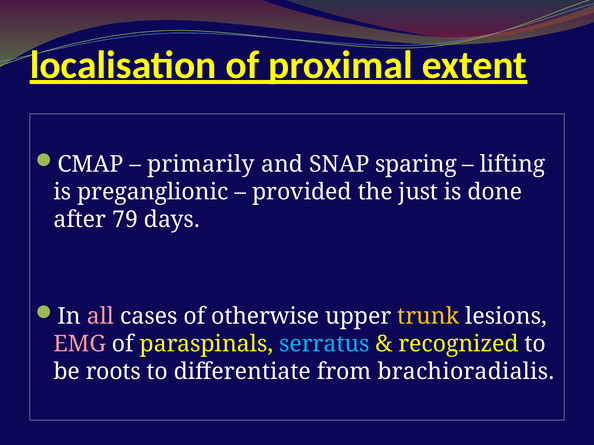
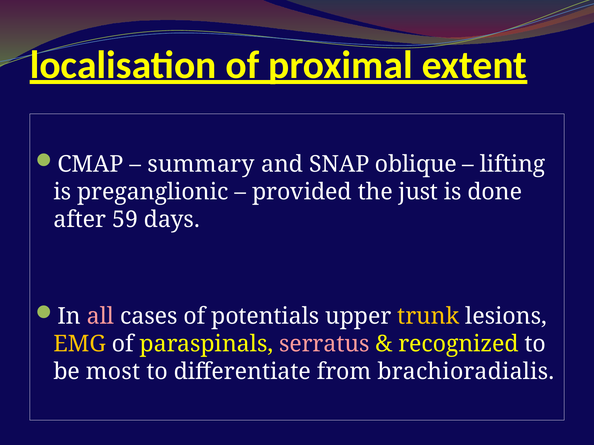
primarily: primarily -> summary (201, 164)
sparing: sparing -> oblique (416, 164)
79: 79 -> 59 (125, 220)
otherwise: otherwise -> potentials (265, 317)
EMG colour: pink -> yellow (80, 344)
serratus colour: light blue -> pink (324, 344)
roots: roots -> most (113, 372)
